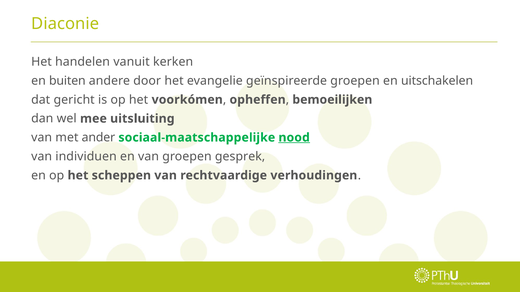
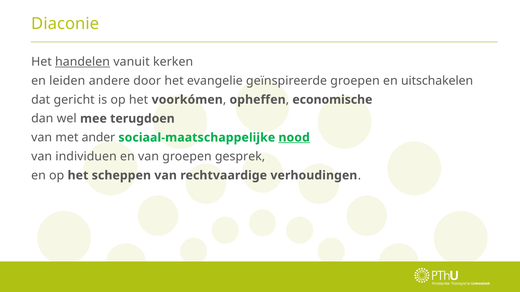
handelen underline: none -> present (83, 62)
buiten: buiten -> leiden (67, 81)
bemoeilijken: bemoeilijken -> economische (332, 100)
uitsluiting: uitsluiting -> terugdoen (142, 119)
